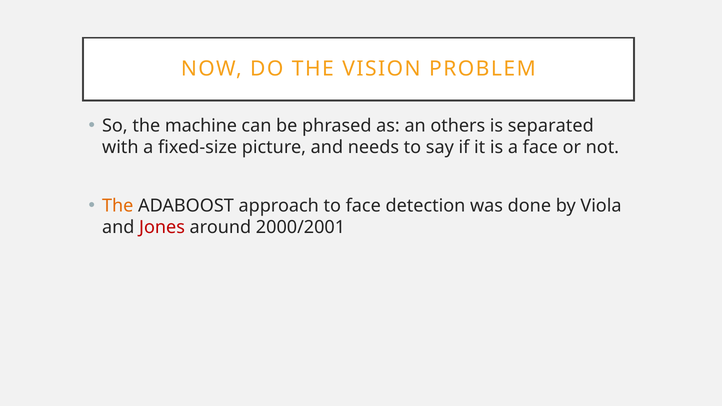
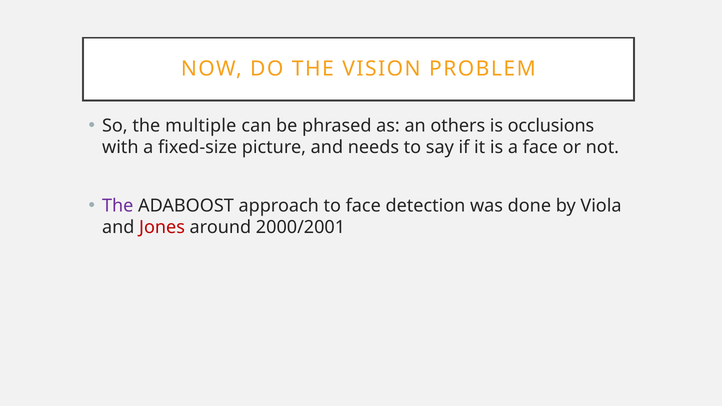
machine: machine -> multiple (201, 126)
separated: separated -> occlusions (551, 126)
The colour: orange -> purple (118, 206)
